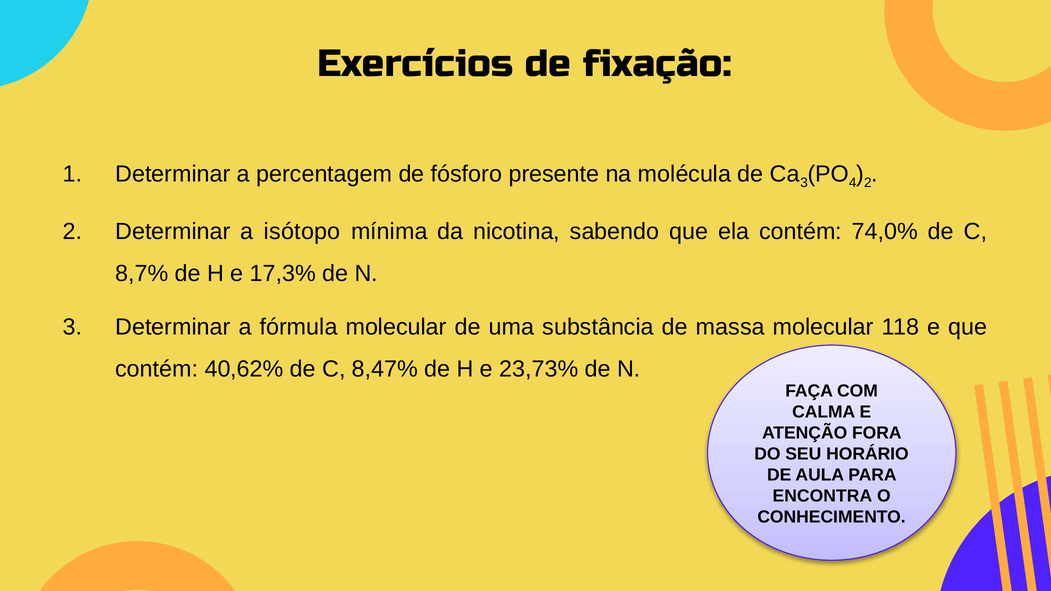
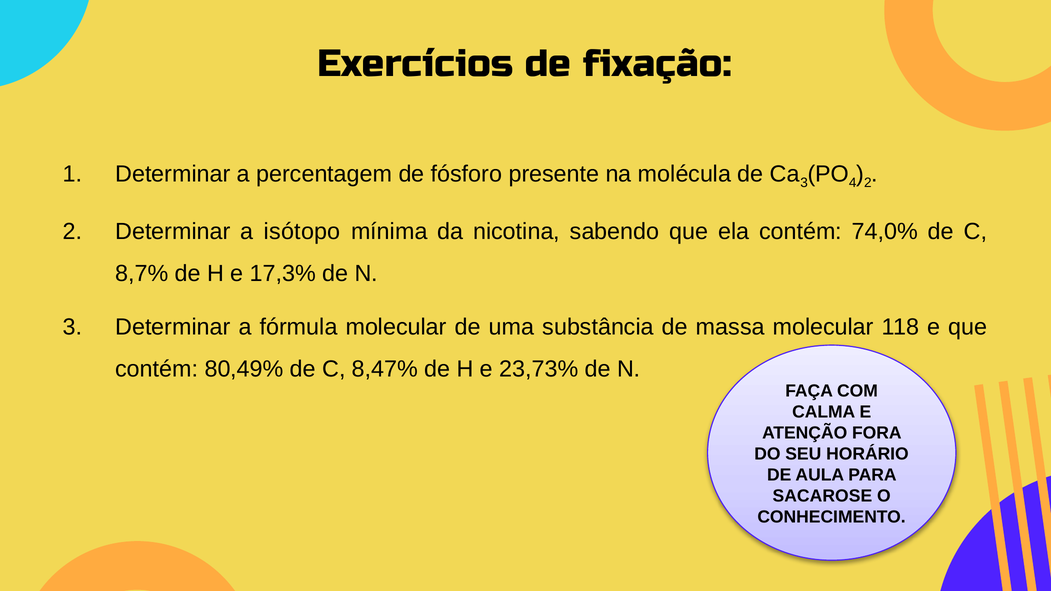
40,62%: 40,62% -> 80,49% (244, 369)
ENCONTRA: ENCONTRA -> SACAROSE (822, 496)
